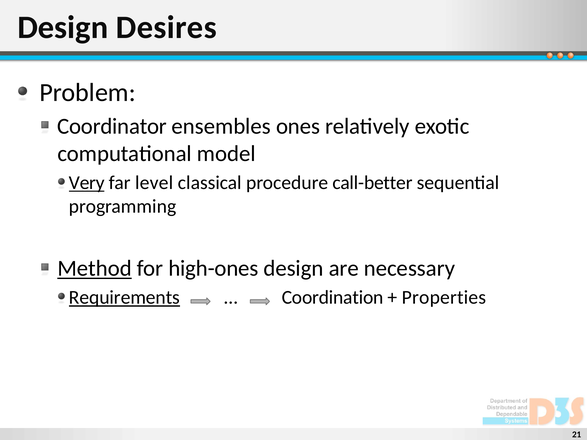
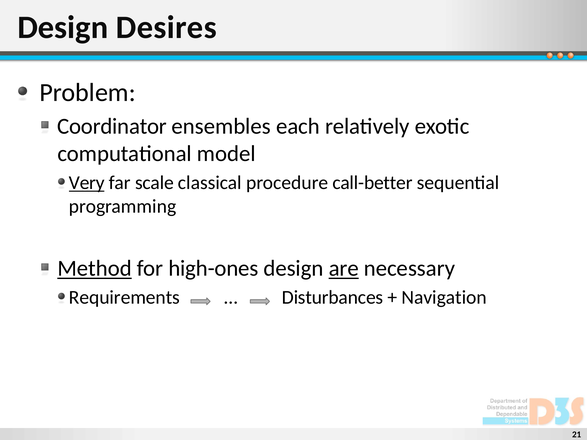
ones: ones -> each (298, 126)
level: level -> scale (154, 183)
are underline: none -> present (344, 269)
Requirements underline: present -> none (124, 298)
Coordination: Coordination -> Disturbances (333, 298)
Properties: Properties -> Navigation (444, 298)
